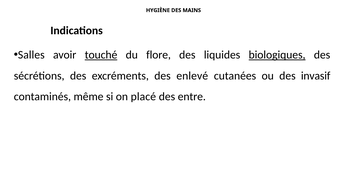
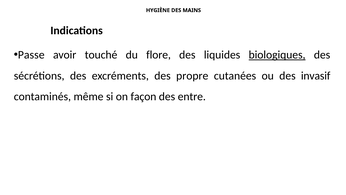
Salles: Salles -> Passe (31, 55)
touché underline: present -> none (101, 55)
enlevé: enlevé -> propre (192, 76)
placé: placé -> façon (143, 96)
